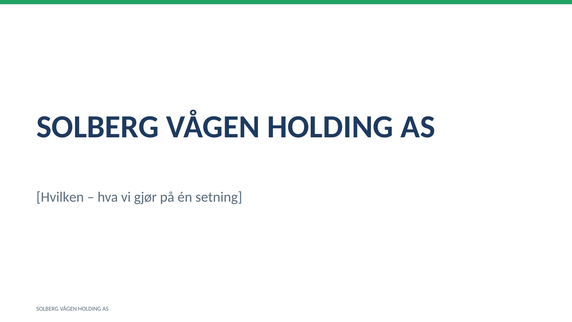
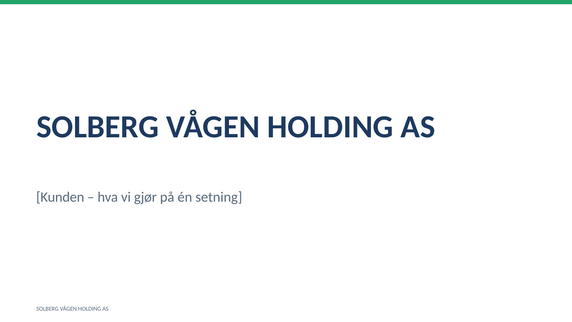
Hvilken: Hvilken -> Kunden (60, 197)
